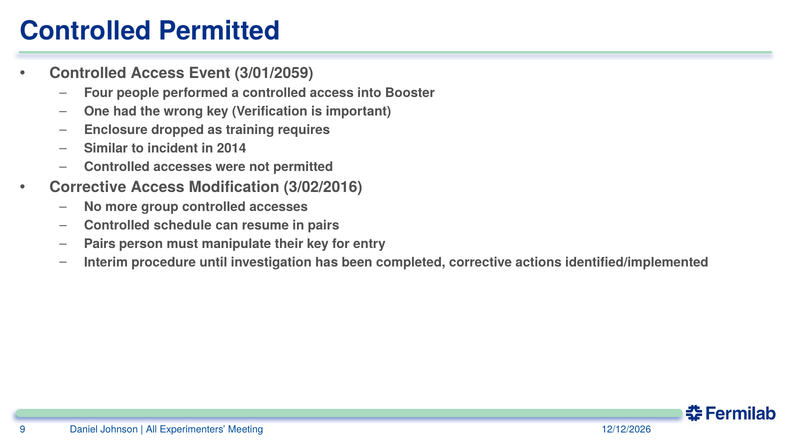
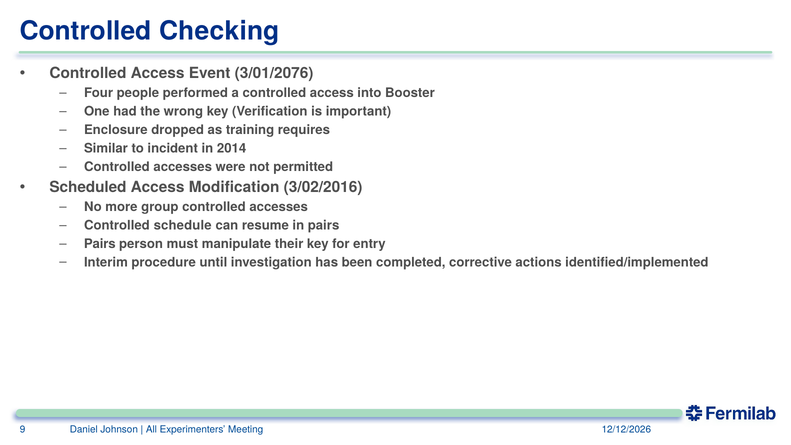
Controlled Permitted: Permitted -> Checking (219, 31)
3/01/2059: 3/01/2059 -> 3/01/2076 (274, 73)
Corrective: Corrective -> Scheduled (88, 187)
